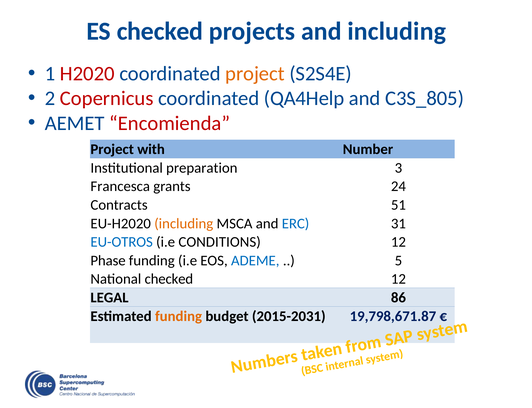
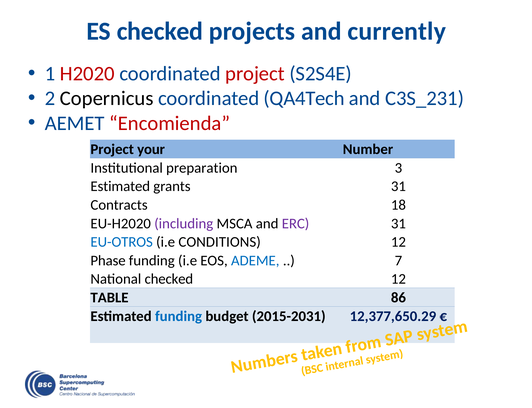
and including: including -> currently (397, 31)
project colour: orange -> red (255, 74)
Copernicus colour: red -> black (107, 99)
QA4Help: QA4Help -> QA4Tech (304, 99)
C3S_805: C3S_805 -> C3S_231 (425, 99)
with: with -> your (151, 149)
Francesca: Francesca -> Estimated (120, 187)
grants 24: 24 -> 31 (398, 187)
51: 51 -> 18 (398, 205)
including colour: orange -> purple (184, 224)
ERC colour: blue -> purple (296, 224)
5: 5 -> 7 (398, 261)
LEGAL: LEGAL -> TABLE (109, 298)
funding colour: orange -> blue (179, 316)
19,798,671.87: 19,798,671.87 -> 12,377,650.29 (393, 316)
